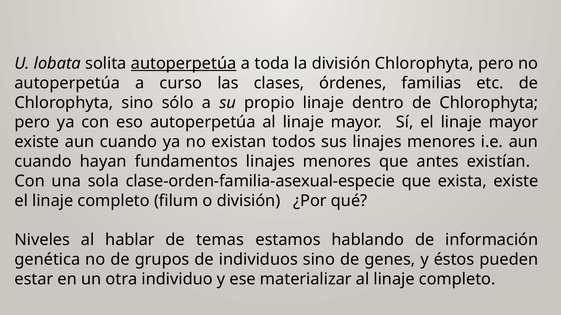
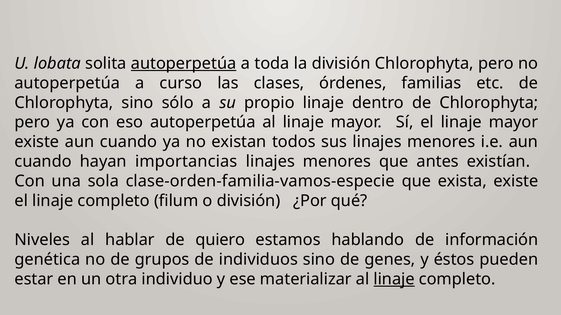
fundamentos: fundamentos -> importancias (186, 162)
clase-orden-familia-asexual-especie: clase-orden-familia-asexual-especie -> clase-orden-familia-vamos-especie (260, 181)
temas: temas -> quiero (220, 240)
linaje underline: none -> present (394, 280)
